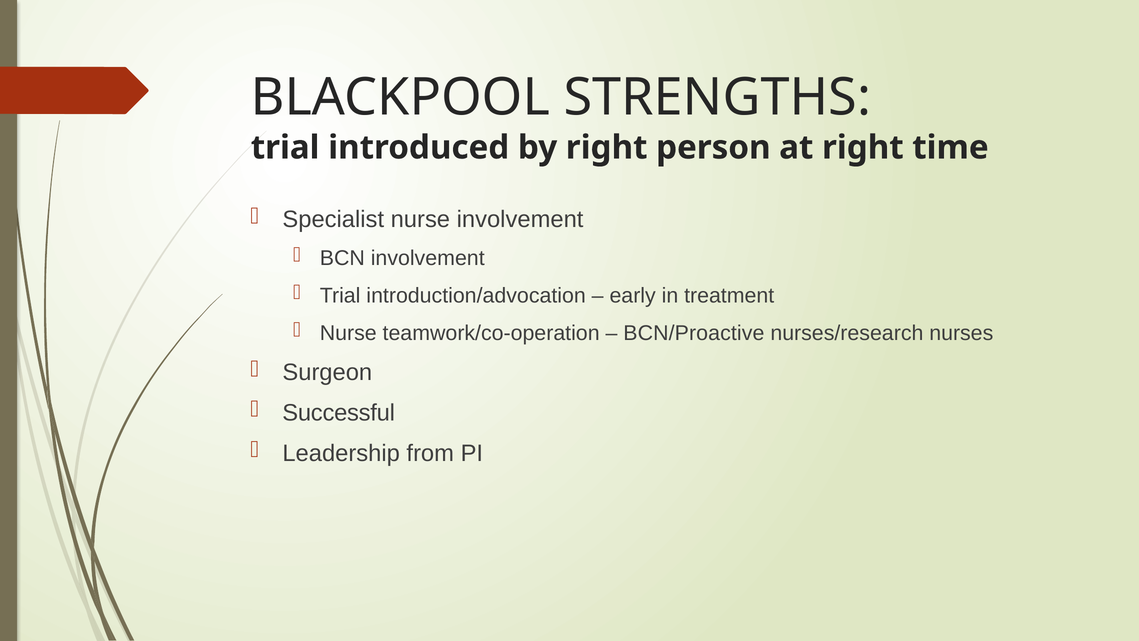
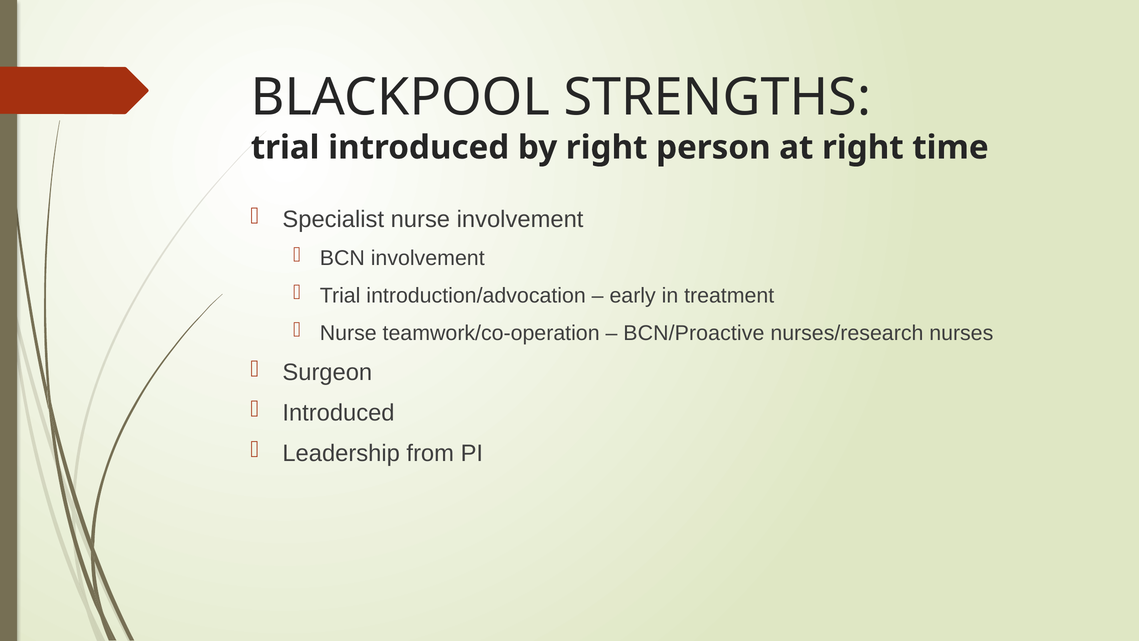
Successful: Successful -> Introduced (339, 413)
